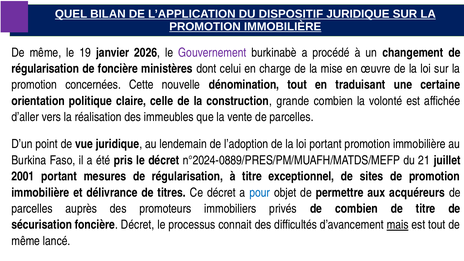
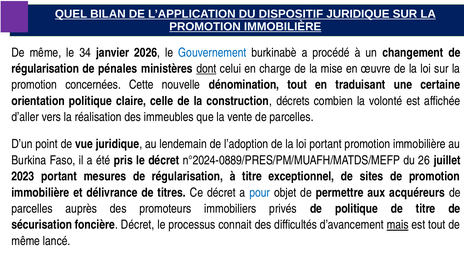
19: 19 -> 34 (85, 53)
Gouvernement colour: purple -> blue (212, 53)
de foncière: foncière -> pénales (118, 69)
dont underline: none -> present (206, 69)
grande: grande -> décrets (293, 101)
21: 21 -> 26 (424, 160)
2001: 2001 -> 2023 (23, 176)
de combien: combien -> politique (357, 209)
